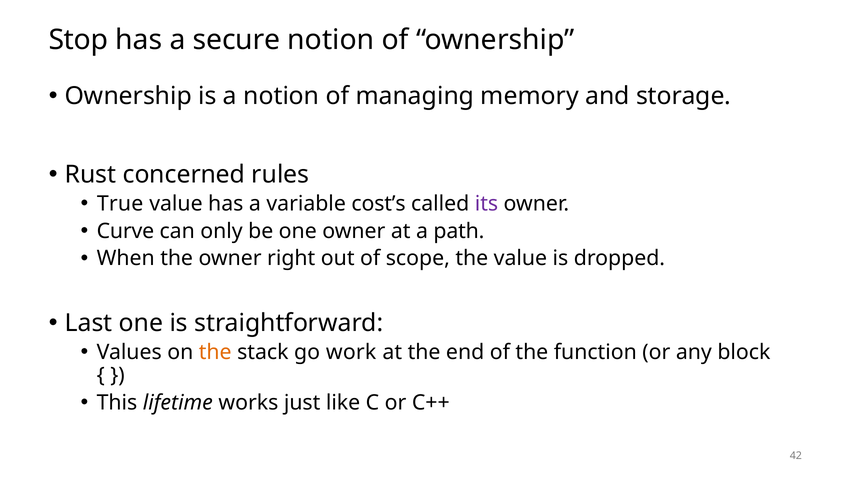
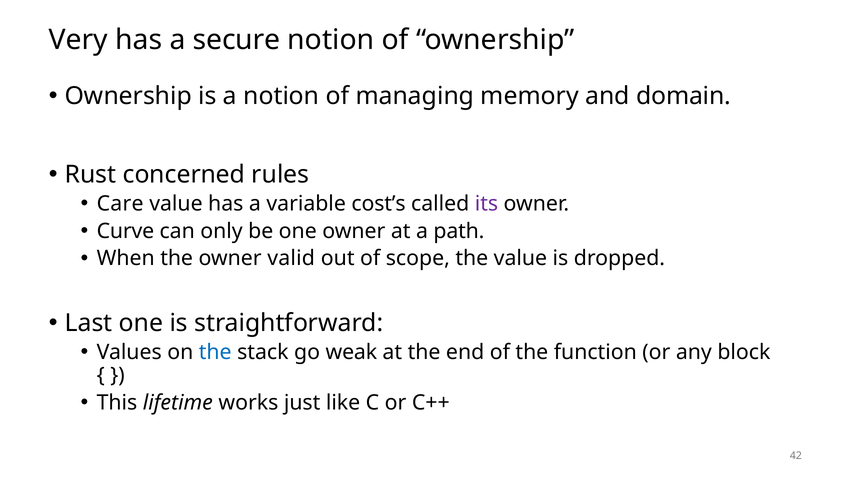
Stop: Stop -> Very (78, 40)
storage: storage -> domain (684, 96)
True: True -> Care (120, 204)
right: right -> valid (291, 259)
the colour: orange -> blue (215, 353)
work: work -> weak (351, 353)
